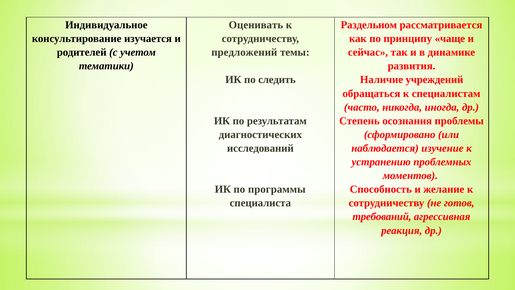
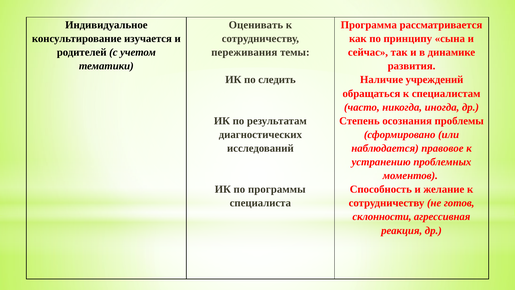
Раздельном: Раздельном -> Программа (369, 25)
чаще: чаще -> сына (450, 39)
предложений: предложений -> переживания (244, 52)
изучение: изучение -> правовое (442, 148)
требований: требований -> склонности (382, 217)
